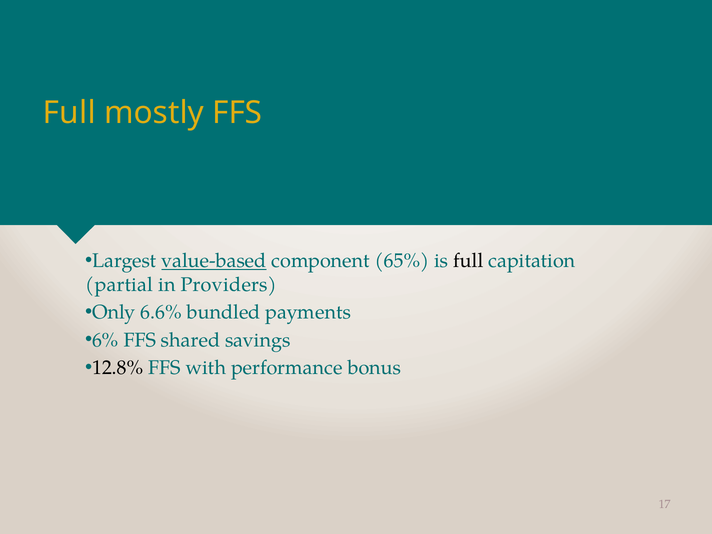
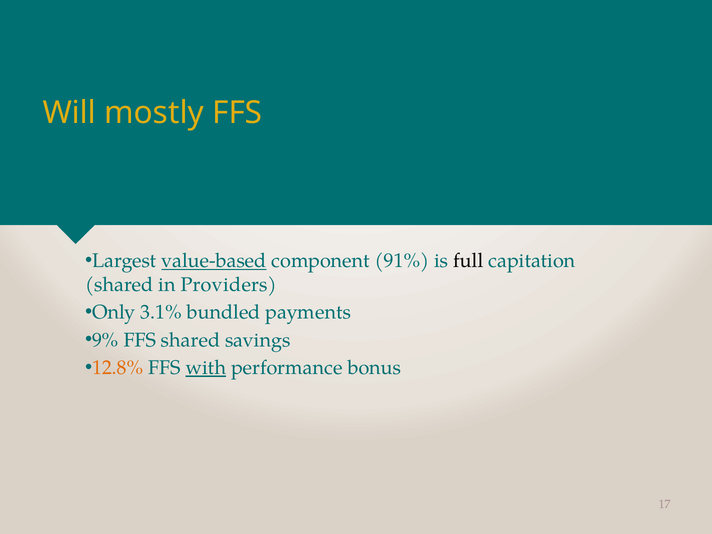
Full: Full -> Will (69, 113)
65%: 65% -> 91% (402, 261)
partial: partial -> shared (119, 285)
6.6%: 6.6% -> 3.1% (161, 312)
6%: 6% -> 9% (105, 340)
12.8% colour: black -> orange (118, 368)
with underline: none -> present (206, 368)
